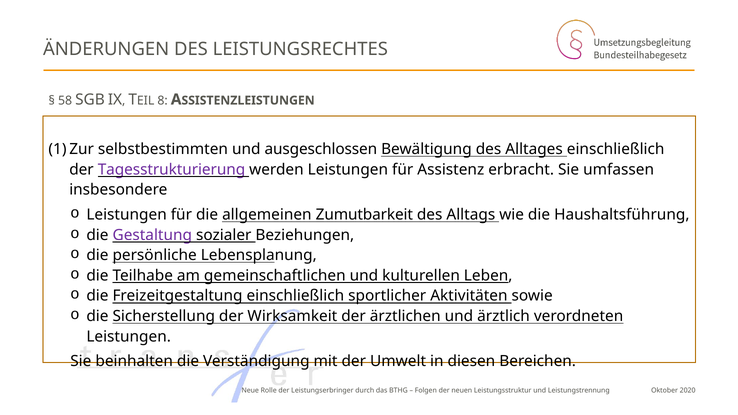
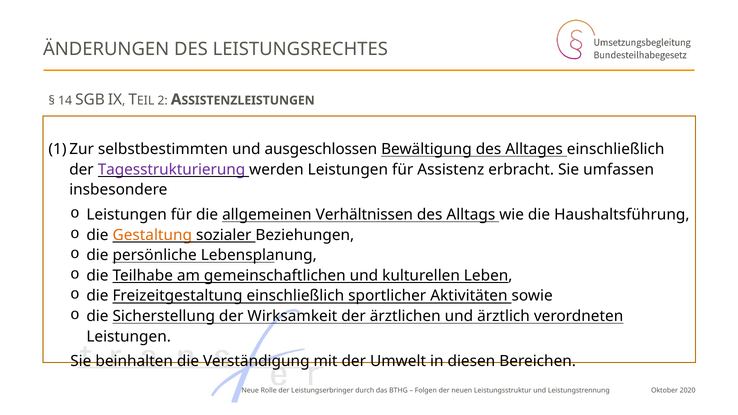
58: 58 -> 14 (65, 100)
8: 8 -> 2 (163, 100)
Zumutbarkeit: Zumutbarkeit -> Verhältnissen (364, 215)
Gestaltung colour: purple -> orange (152, 235)
